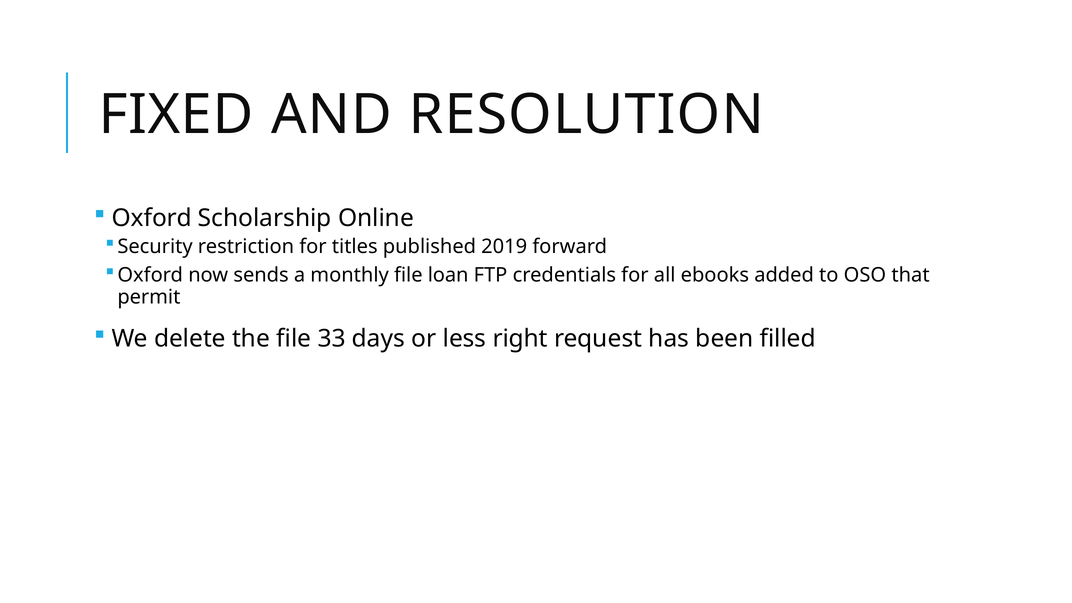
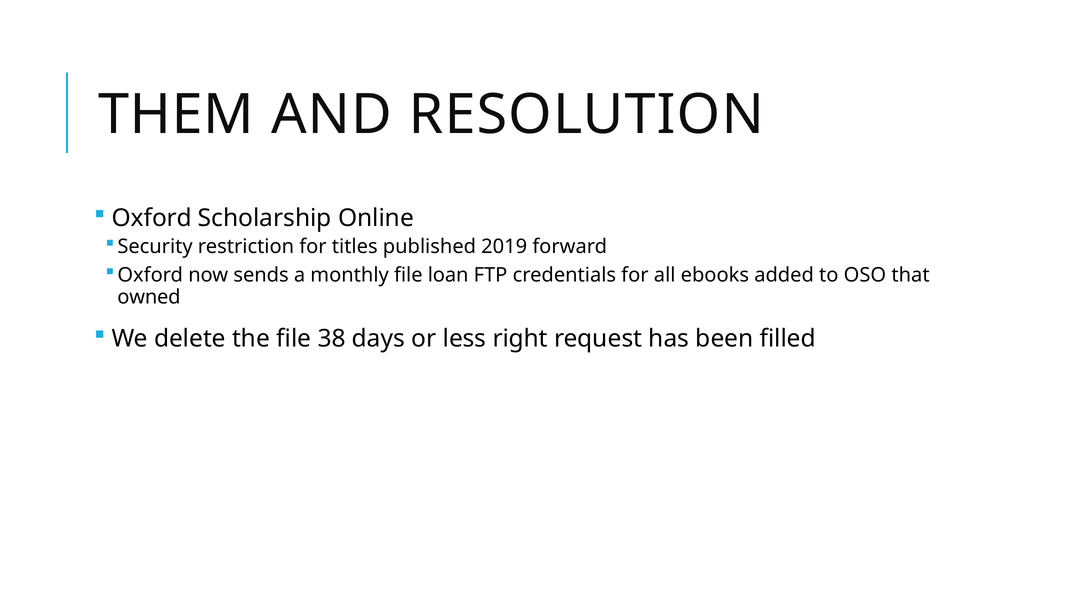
FIXED: FIXED -> THEM (176, 115)
permit: permit -> owned (149, 297)
33: 33 -> 38 (332, 339)
